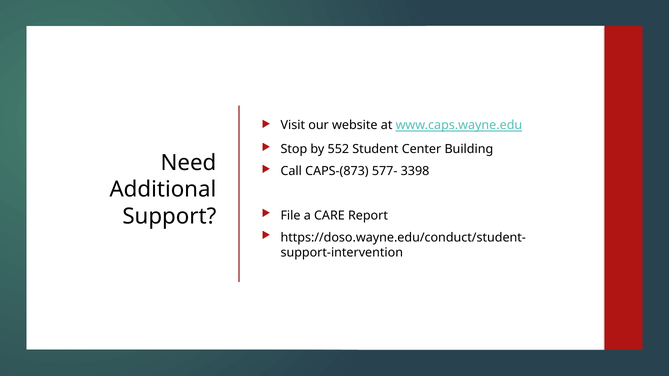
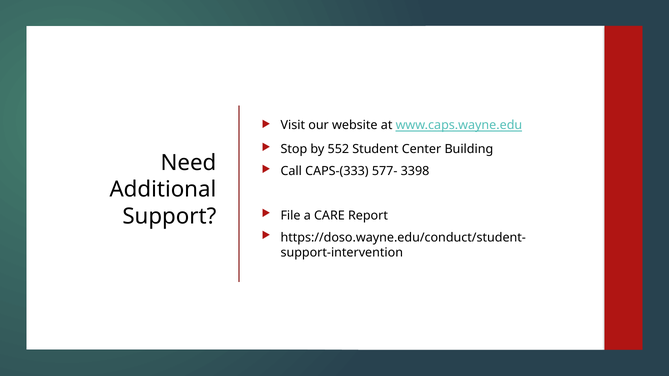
CAPS-(873: CAPS-(873 -> CAPS-(333 (337, 171)
